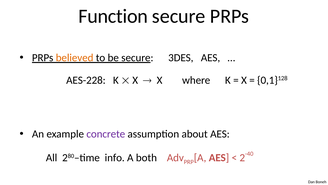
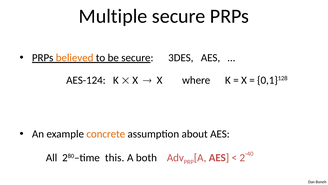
Function: Function -> Multiple (113, 16)
AES-228: AES-228 -> AES-124 (86, 80)
concrete colour: purple -> orange (106, 134)
info: info -> this (115, 157)
